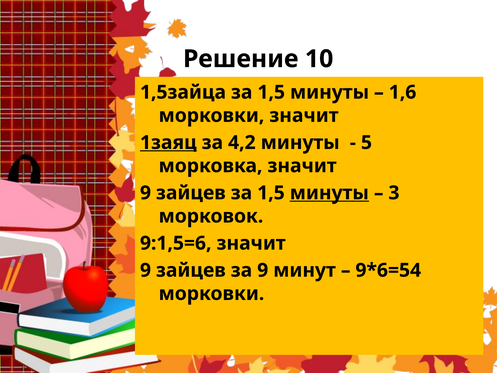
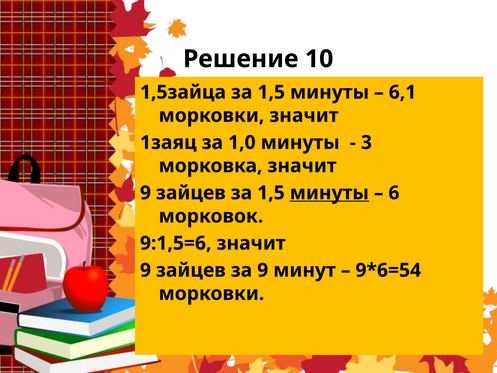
1,6: 1,6 -> 6,1 (403, 92)
1заяц underline: present -> none (168, 143)
4,2: 4,2 -> 1,0 (242, 143)
5: 5 -> 3 (366, 143)
3: 3 -> 6 (394, 193)
